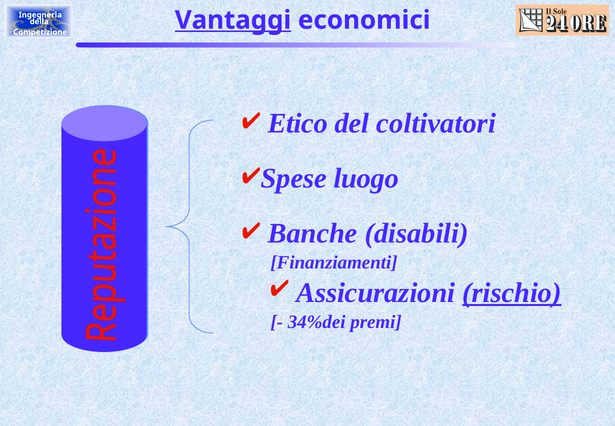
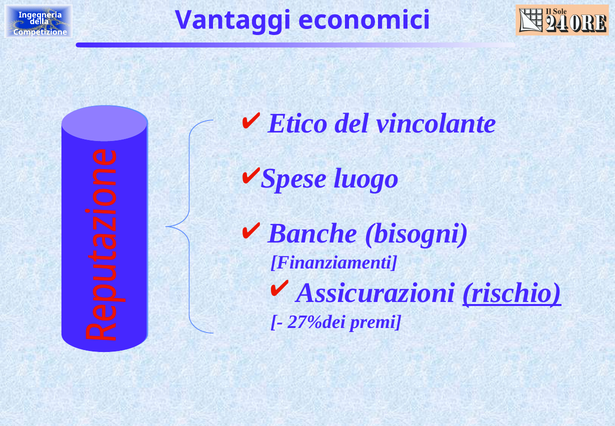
Vantaggi underline: present -> none (233, 20)
coltivatori: coltivatori -> vincolante (436, 123)
disabili: disabili -> bisogni (417, 233)
34%dei: 34%dei -> 27%dei (317, 322)
